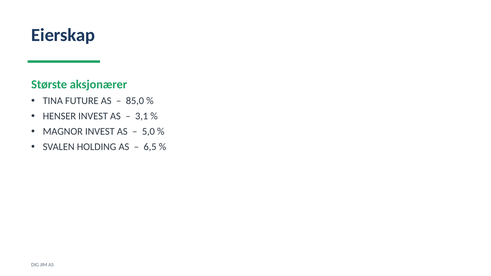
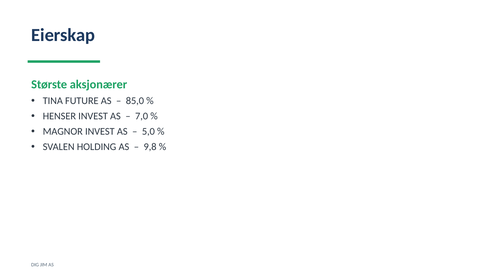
3,1: 3,1 -> 7,0 (142, 116)
6,5: 6,5 -> 9,8 (150, 147)
